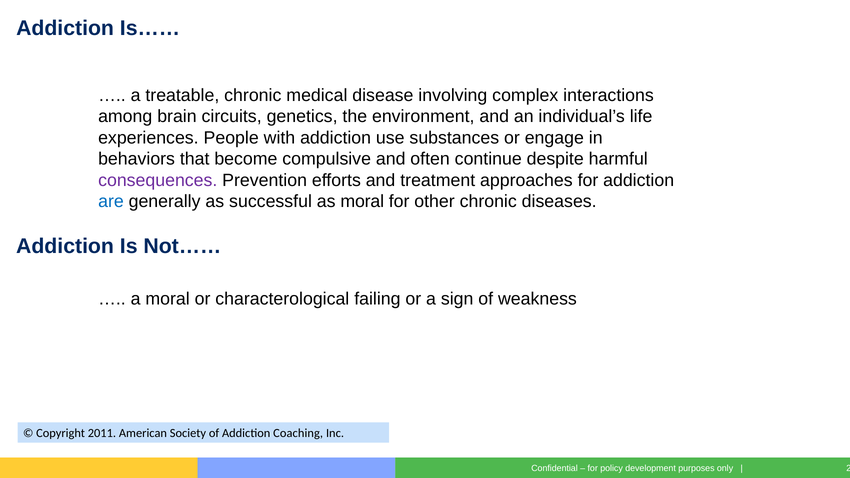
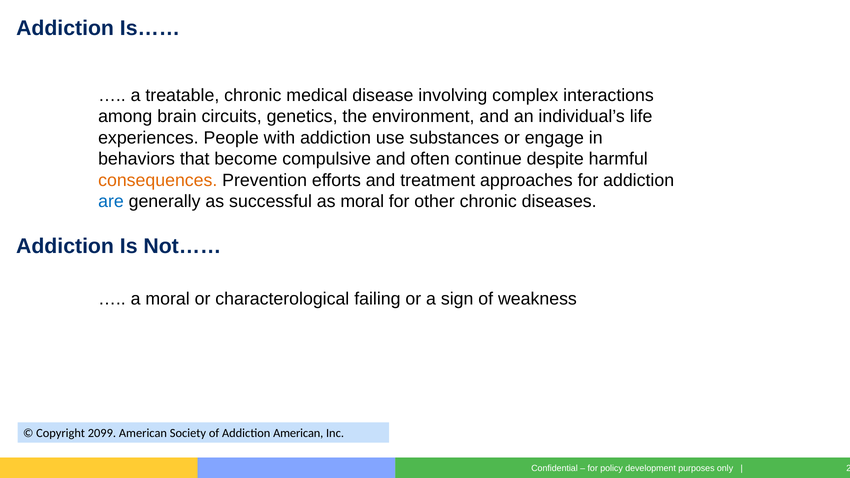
consequences colour: purple -> orange (158, 180)
2011: 2011 -> 2099 (102, 433)
Addiction Coaching: Coaching -> American (298, 433)
